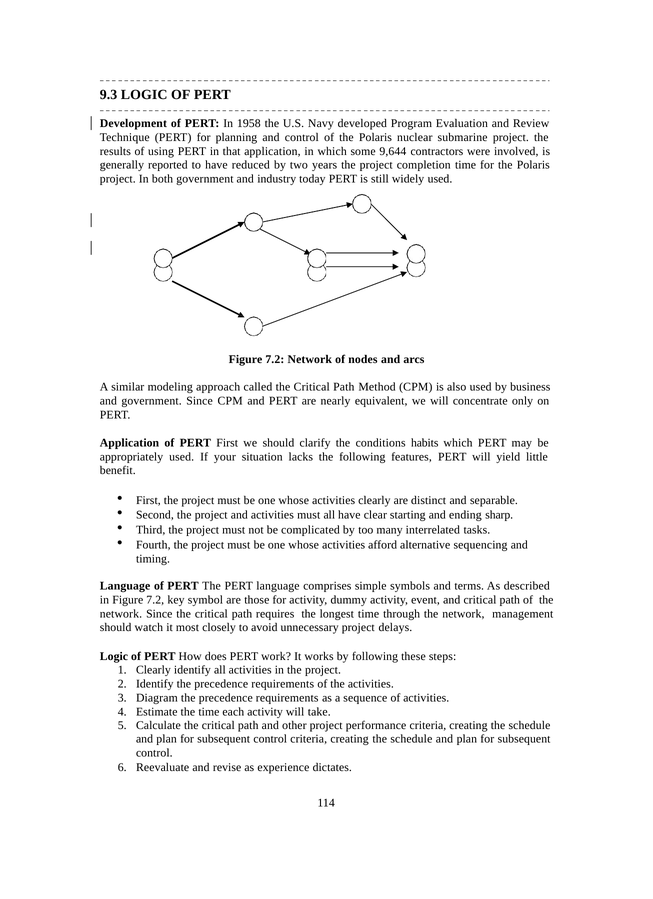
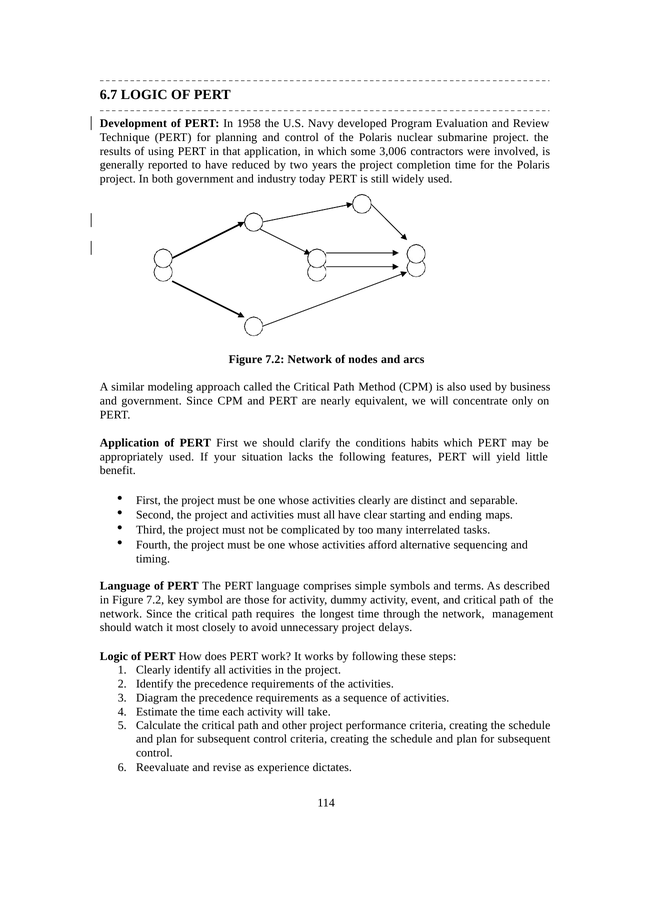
9.3: 9.3 -> 6.7 (109, 95)
9,644: 9,644 -> 3,006 (393, 151)
sharp: sharp -> maps (499, 515)
